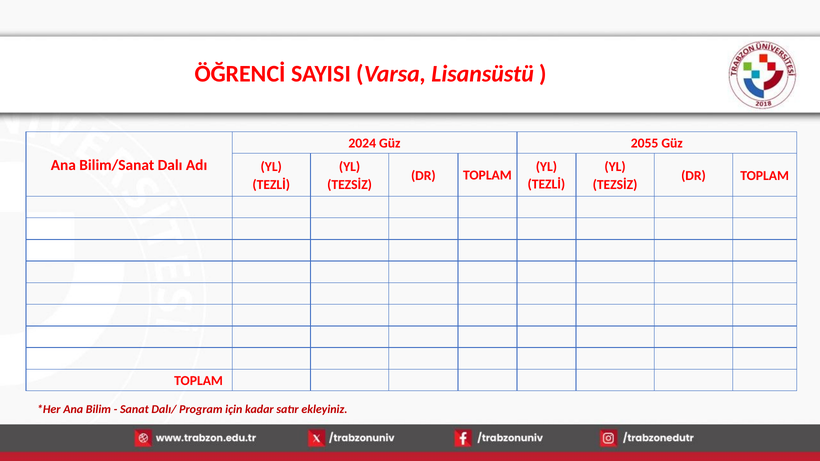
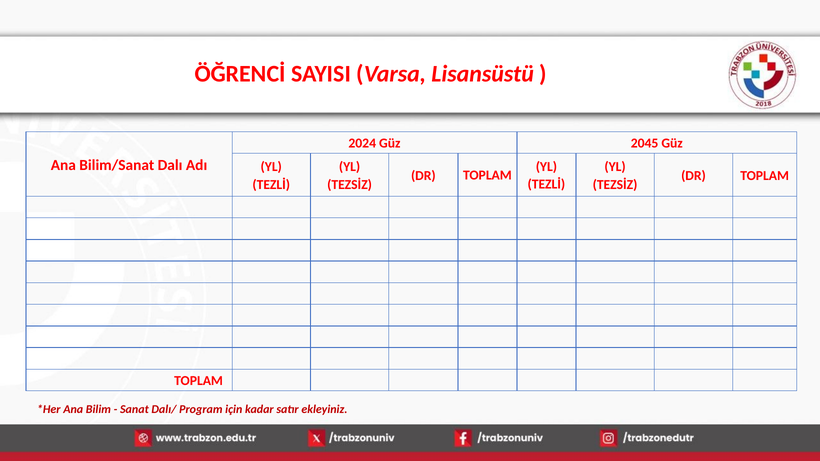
2055: 2055 -> 2045 (645, 143)
